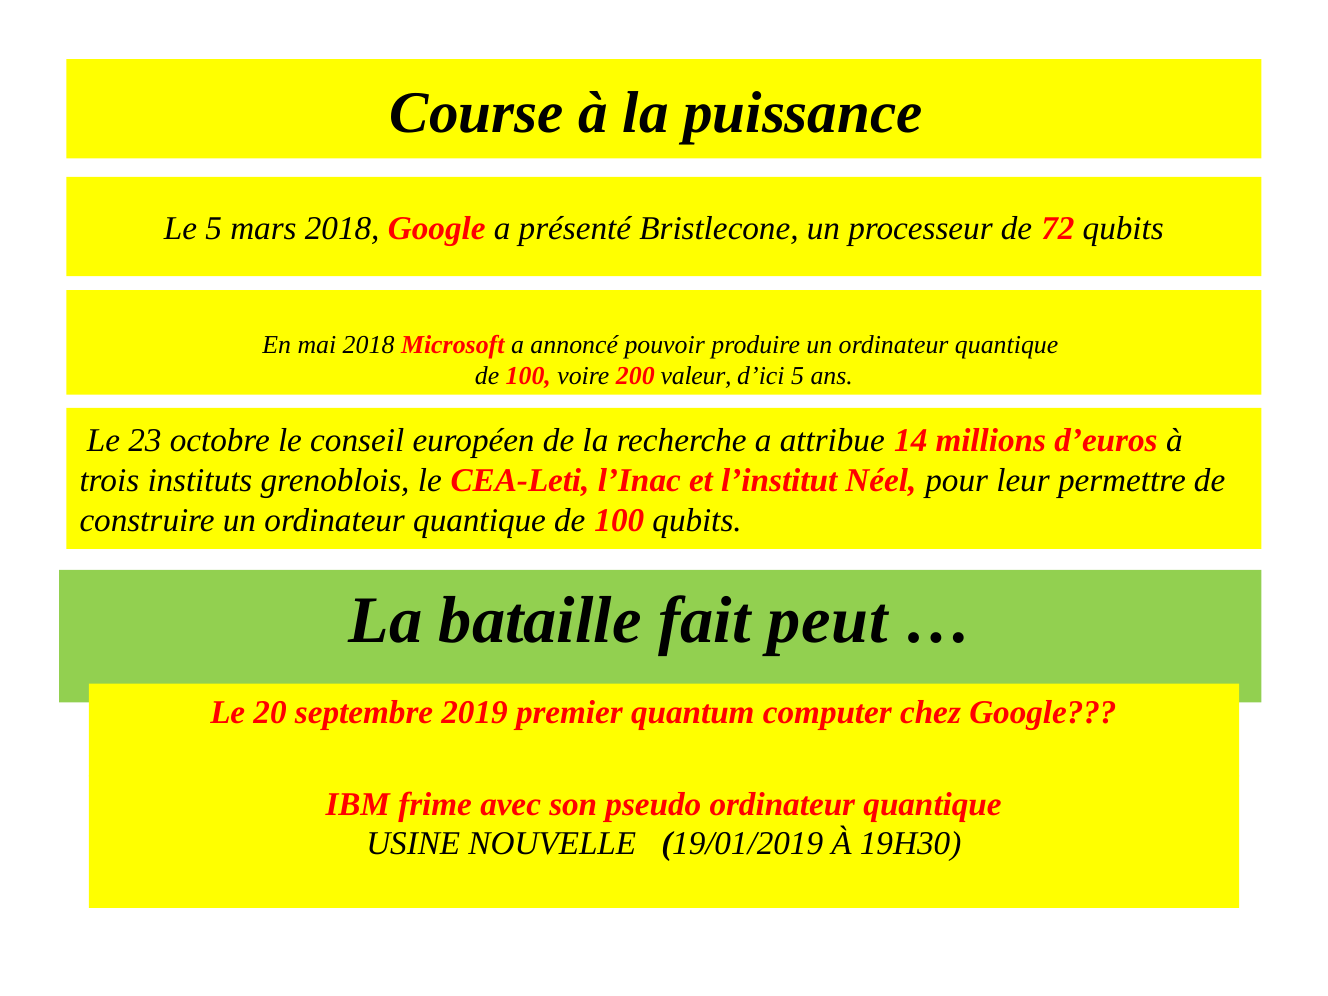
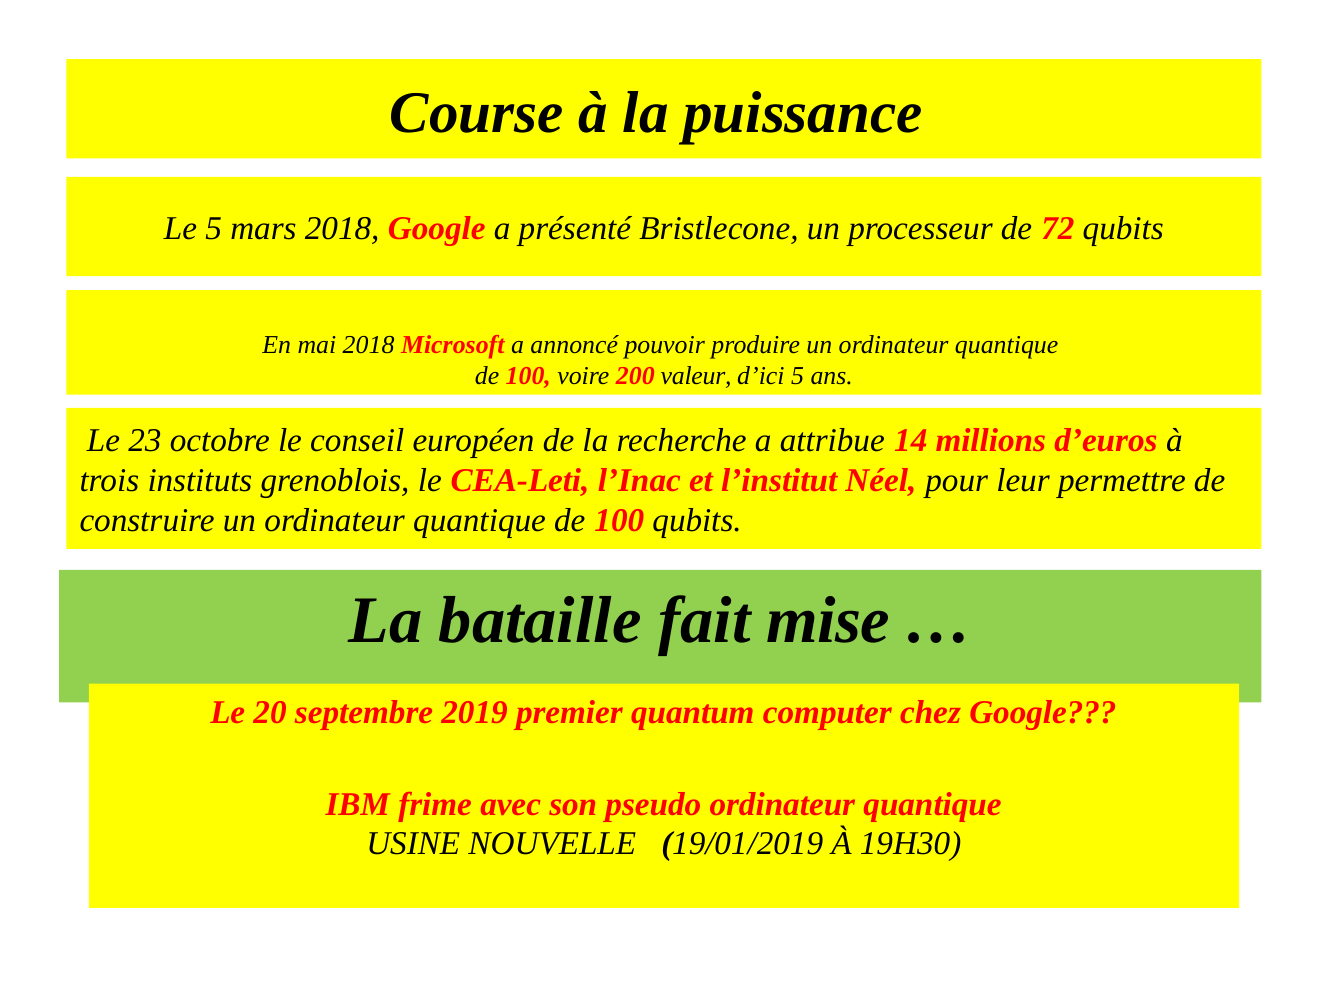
peut: peut -> mise (828, 621)
